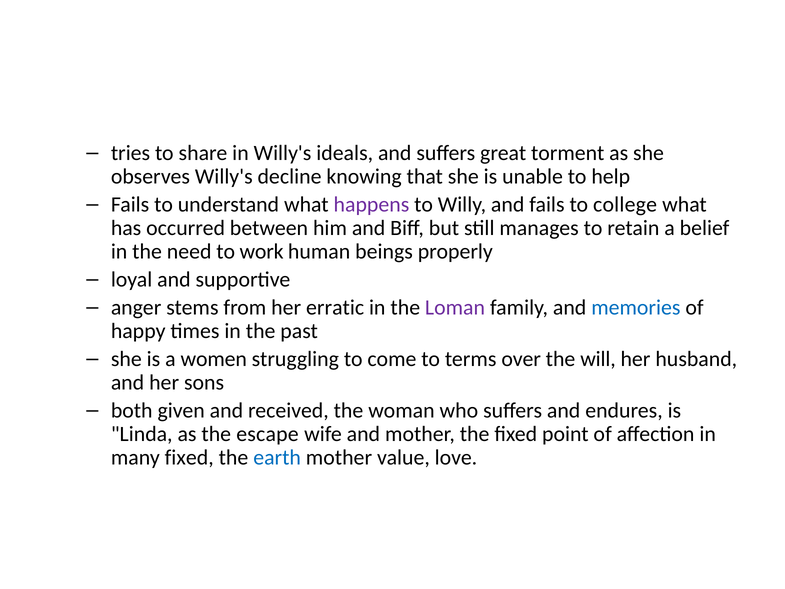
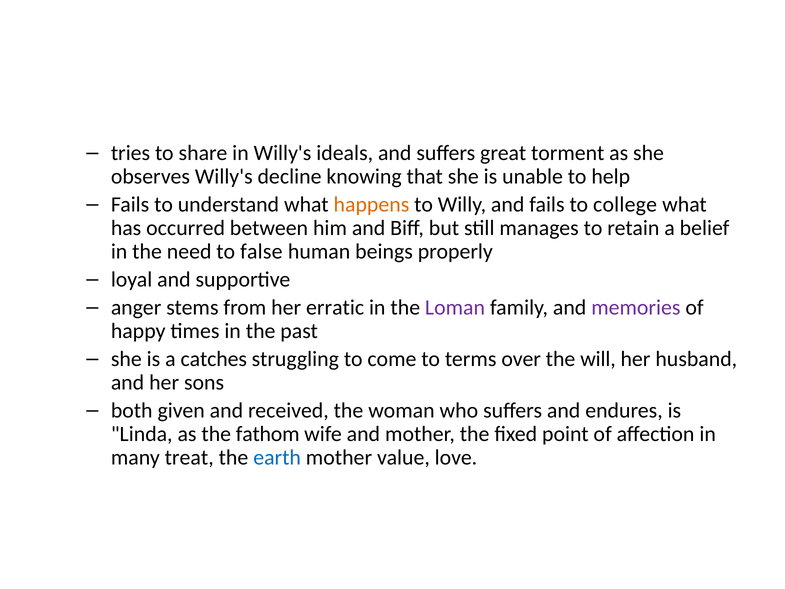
happens colour: purple -> orange (371, 204)
work: work -> false (261, 252)
memories colour: blue -> purple (636, 307)
women: women -> catches (214, 359)
escape: escape -> fathom (268, 434)
many fixed: fixed -> treat (189, 457)
